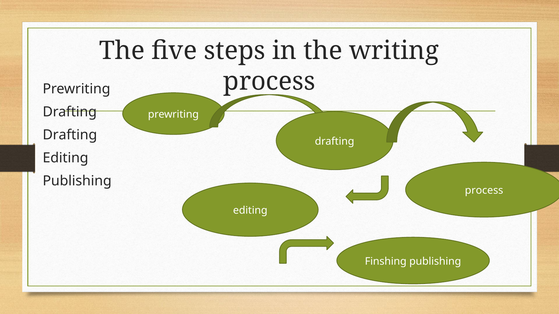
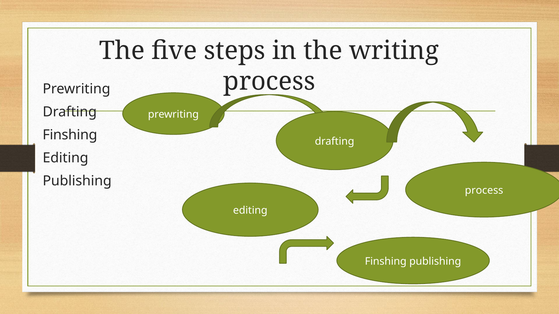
Drafting: Drafting -> Finshing (70, 135)
